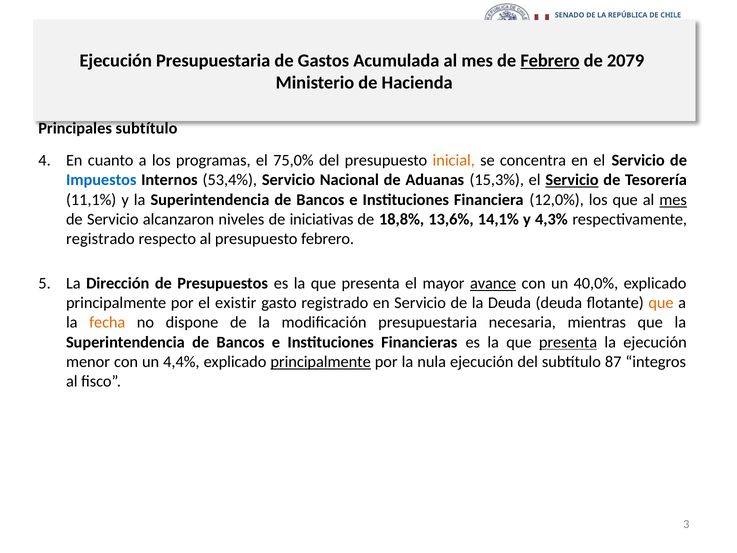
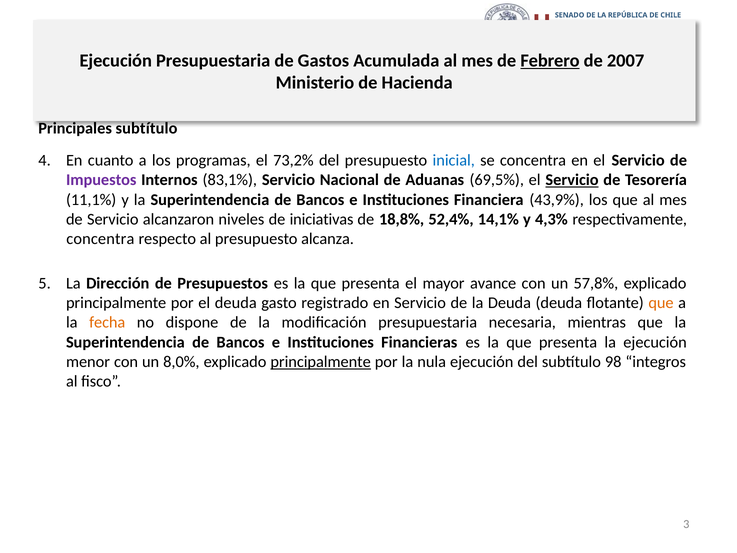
2079: 2079 -> 2007 (626, 61)
75,0%: 75,0% -> 73,2% (293, 160)
inicial colour: orange -> blue (454, 160)
Impuestos colour: blue -> purple (101, 180)
53,4%: 53,4% -> 83,1% (230, 180)
15,3%: 15,3% -> 69,5% (497, 180)
12,0%: 12,0% -> 43,9% (557, 200)
mes underline: present -> none (673, 200)
13,6%: 13,6% -> 52,4% (451, 219)
registrado: registrado -> concentra (100, 239)
presupuesto febrero: febrero -> alcanza (328, 239)
avance underline: present -> none (493, 283)
40,0%: 40,0% -> 57,8% (596, 283)
el existir: existir -> deuda (236, 303)
presenta underline: present -> none (568, 342)
4,4%: 4,4% -> 8,0% (181, 362)
87: 87 -> 98 (613, 362)
